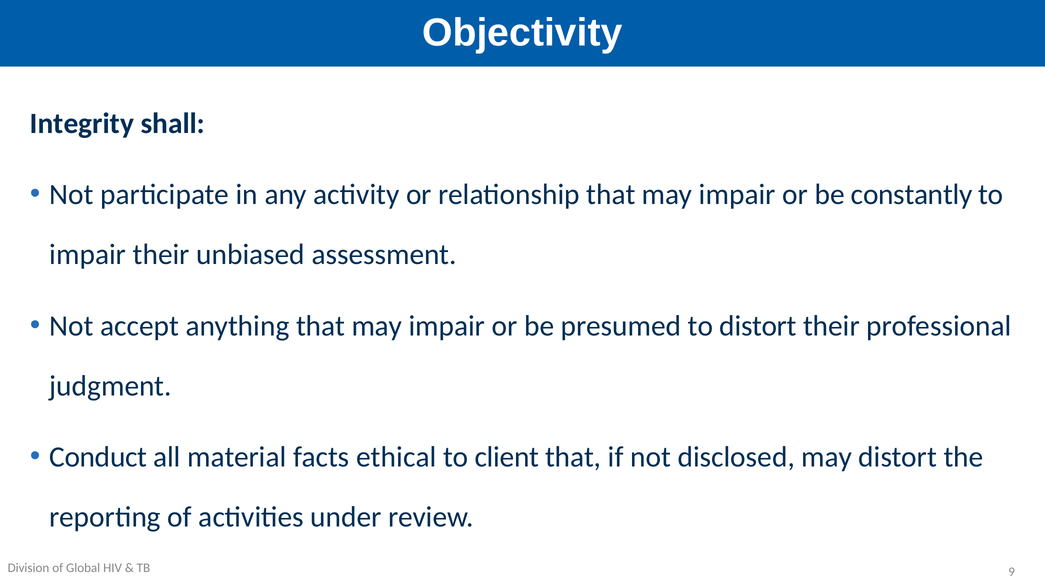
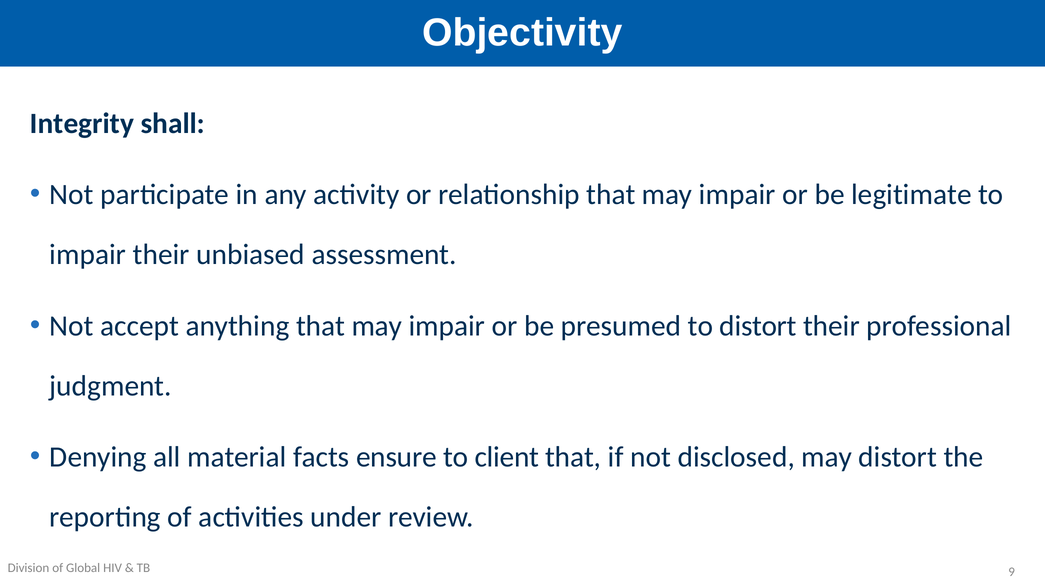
constantly: constantly -> legitimate (911, 195)
Conduct: Conduct -> Denying (98, 457)
ethical: ethical -> ensure (396, 457)
